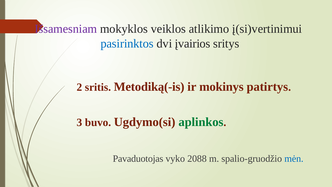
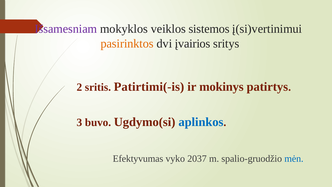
atlikimo: atlikimo -> sistemos (209, 29)
pasirinktos colour: blue -> orange (127, 43)
Metodiką(-is: Metodiką(-is -> Patirtimi(-is (149, 87)
aplinkos colour: green -> blue (201, 122)
Pavaduotojas: Pavaduotojas -> Efektyvumas (138, 158)
2088: 2088 -> 2037 (197, 158)
